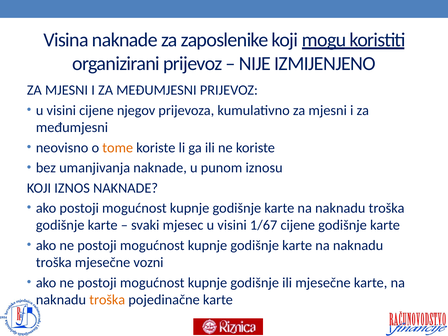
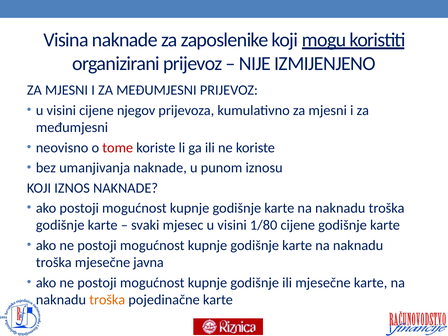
tome colour: orange -> red (118, 148)
1/67: 1/67 -> 1/80 (264, 225)
vozni: vozni -> javna (148, 263)
